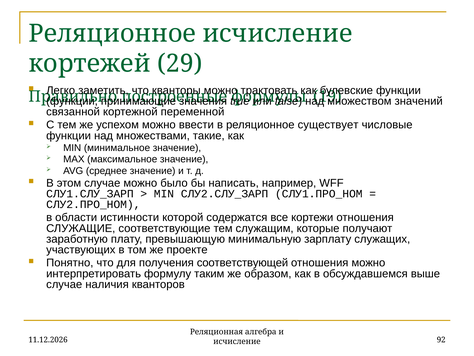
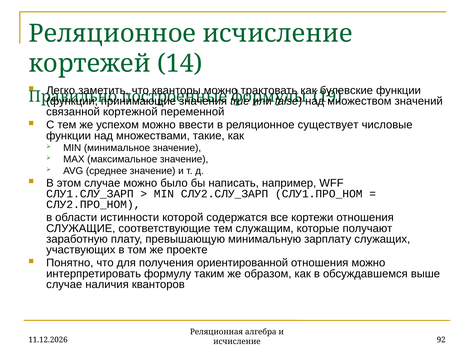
29: 29 -> 14 (180, 64)
соответствующей: соответствующей -> ориентированной (242, 263)
